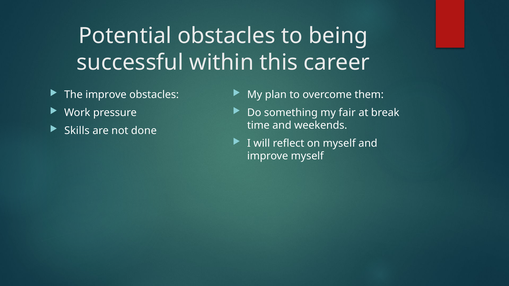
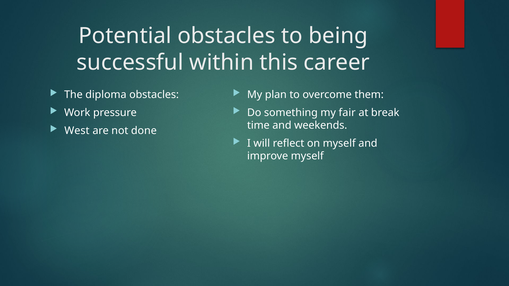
The improve: improve -> diploma (106, 95)
Skills: Skills -> West (77, 131)
